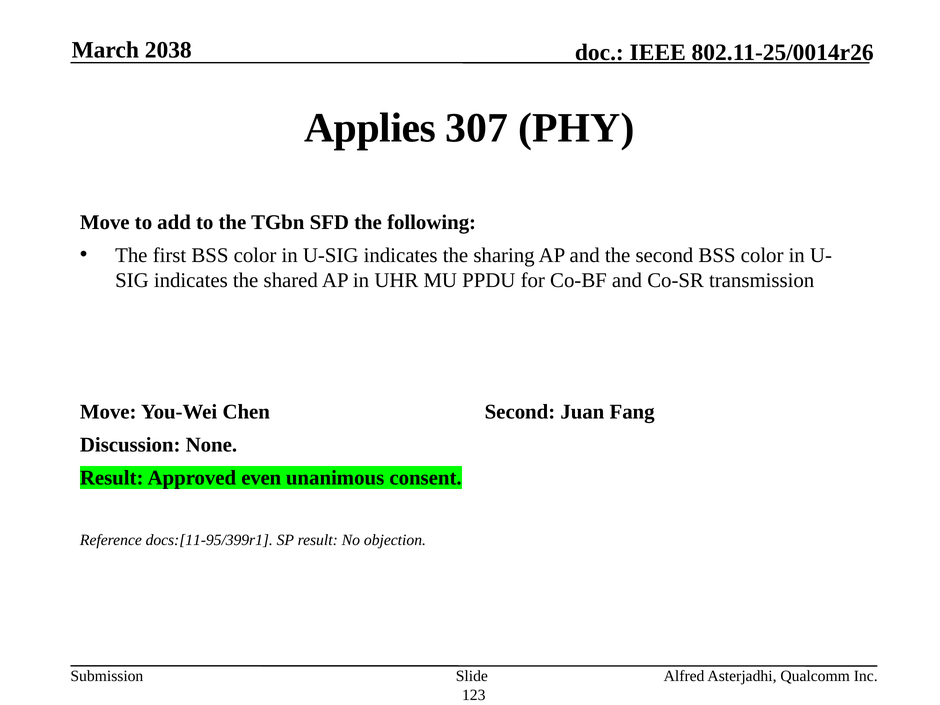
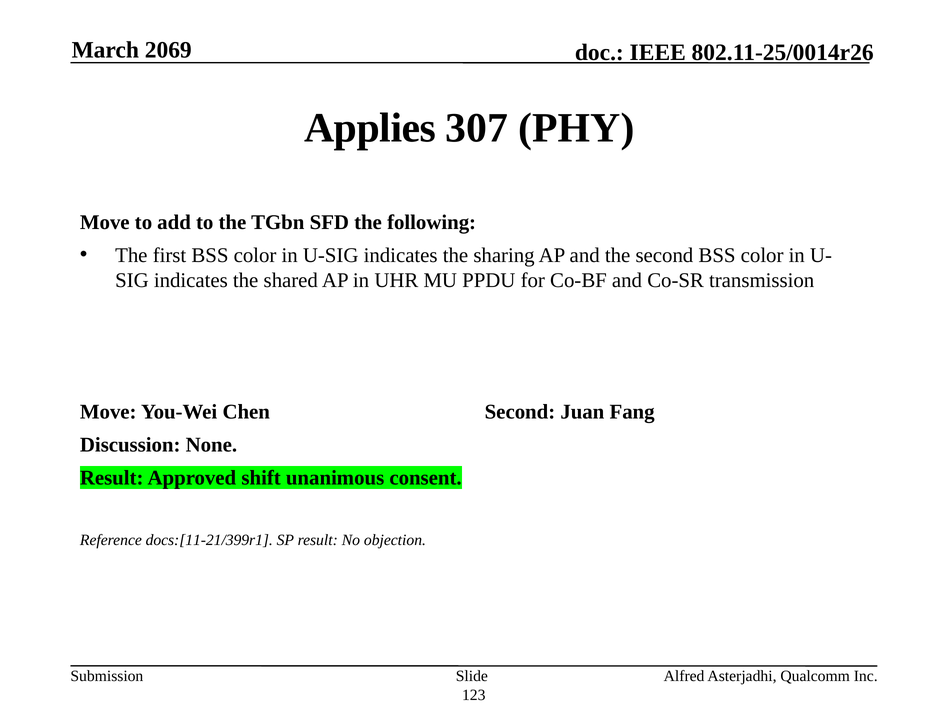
2038: 2038 -> 2069 (168, 50)
even: even -> shift (261, 478)
docs:[11-95/399r1: docs:[11-95/399r1 -> docs:[11-21/399r1 (209, 540)
